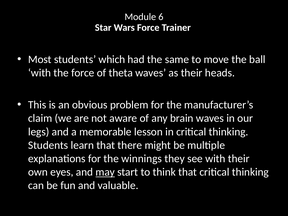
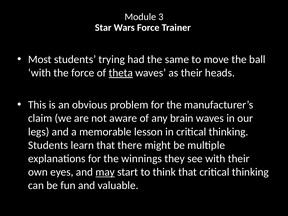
6: 6 -> 3 (161, 17)
which: which -> trying (112, 59)
theta underline: none -> present (121, 73)
